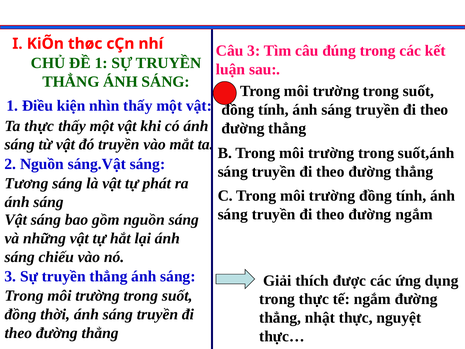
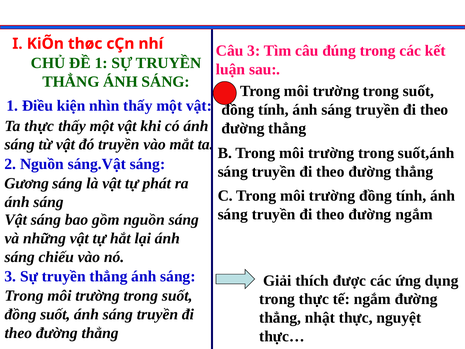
Tương: Tương -> Gương (27, 183)
đồng thời: thời -> suốt (55, 314)
